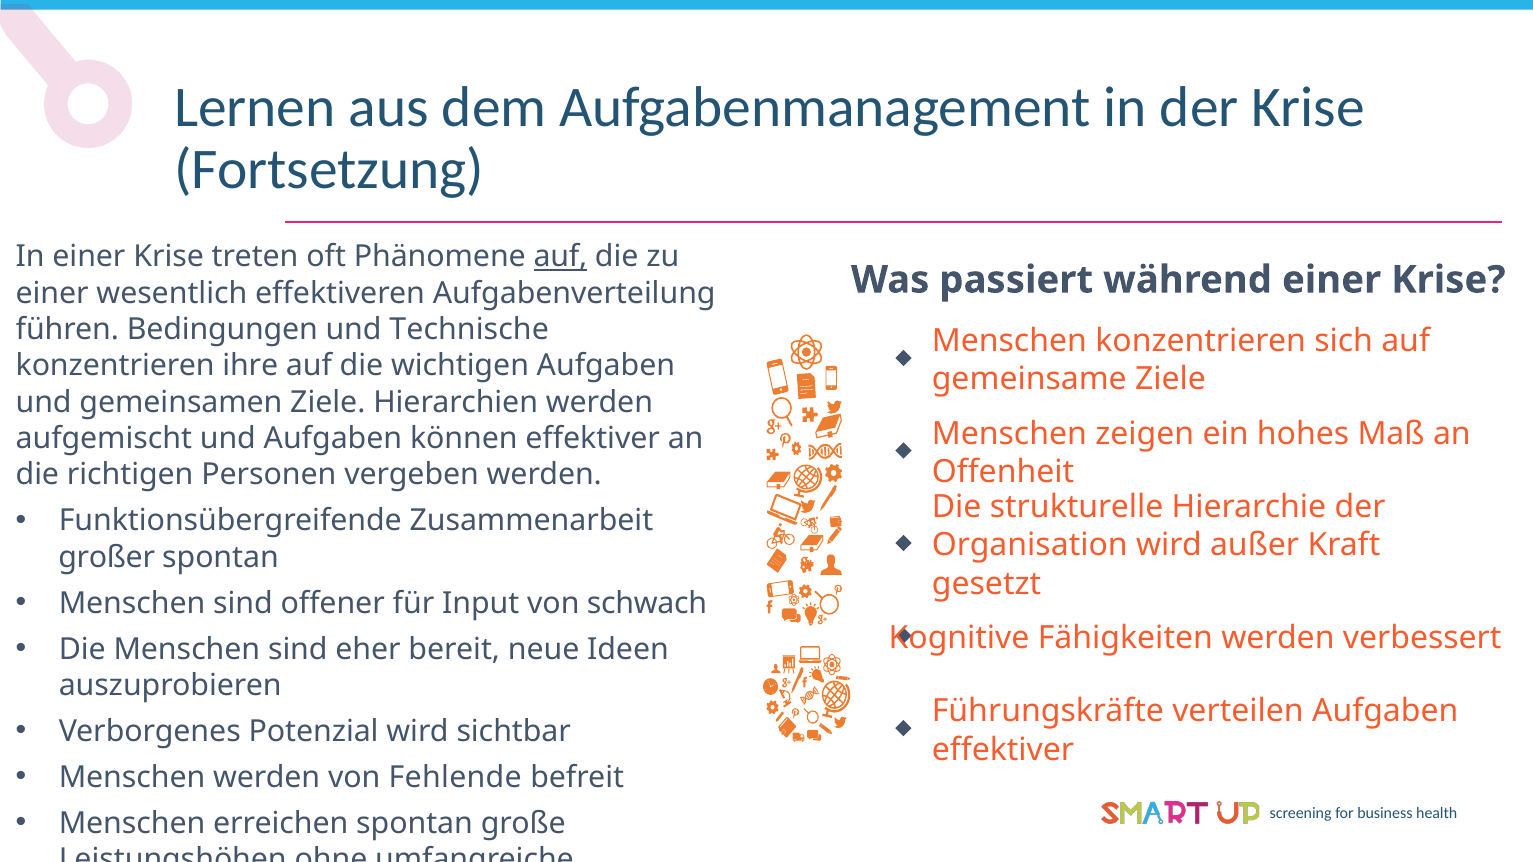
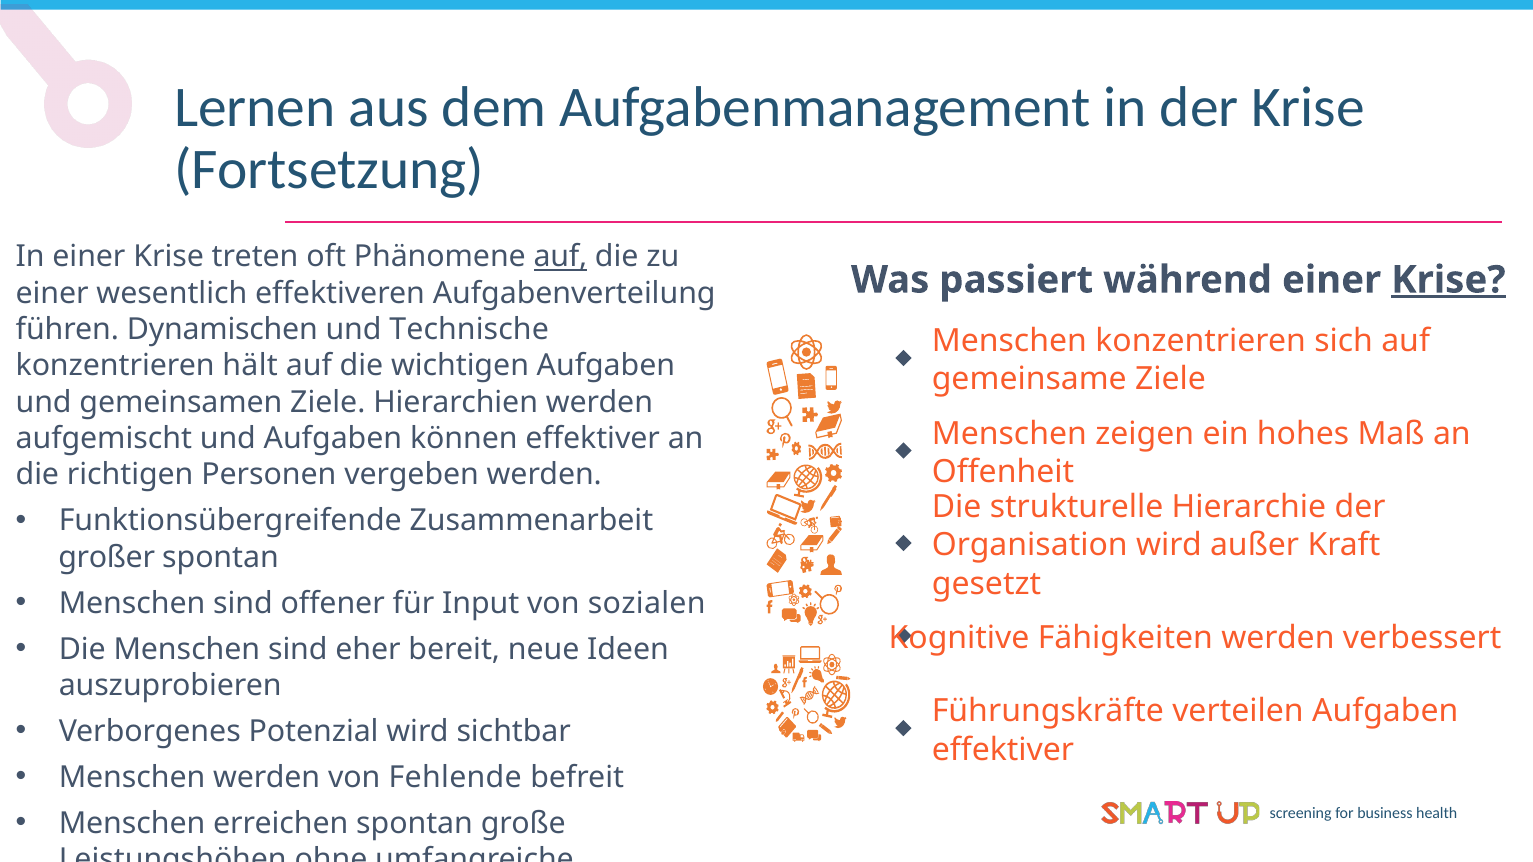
Krise underline: none -> present (1448, 280)
Bedingungen: Bedingungen -> Dynamischen (222, 330)
ihre: ihre -> hält (250, 366)
schwach: schwach -> sozialen (647, 603)
